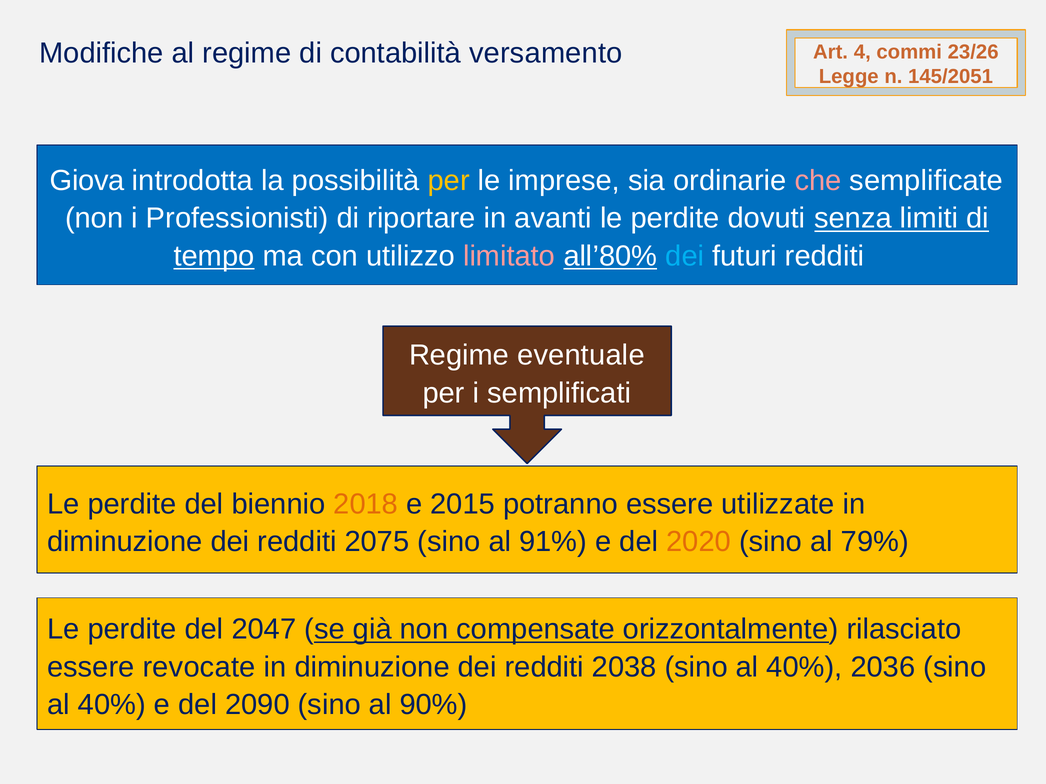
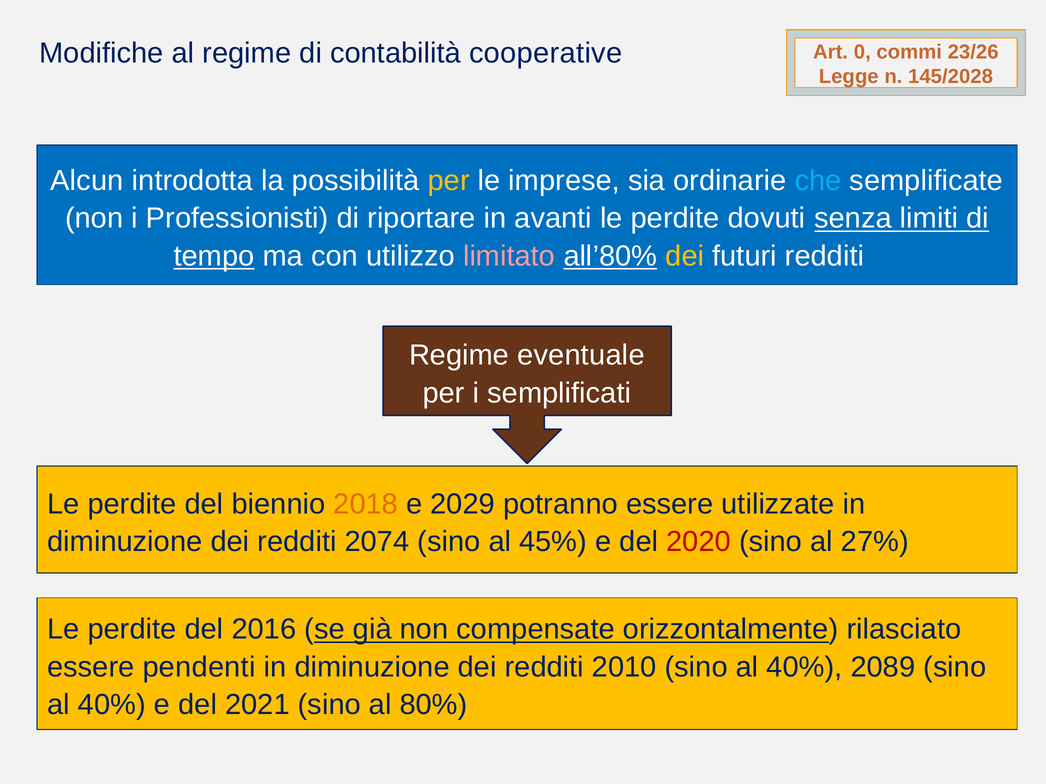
versamento: versamento -> cooperative (546, 53)
4: 4 -> 0 (862, 52)
145/2051: 145/2051 -> 145/2028 (951, 76)
Giova: Giova -> Alcun (87, 181)
che colour: pink -> light blue (818, 181)
dei colour: light blue -> yellow (685, 256)
2015: 2015 -> 2029 (463, 504)
2075: 2075 -> 2074 (377, 542)
91%: 91% -> 45% (553, 542)
2020 colour: orange -> red (699, 542)
79%: 79% -> 27% (875, 542)
2047: 2047 -> 2016 (264, 630)
revocate: revocate -> pendenti (199, 668)
2038: 2038 -> 2010 (624, 668)
2036: 2036 -> 2089 (883, 668)
2090: 2090 -> 2021 (257, 705)
90%: 90% -> 80% (434, 705)
